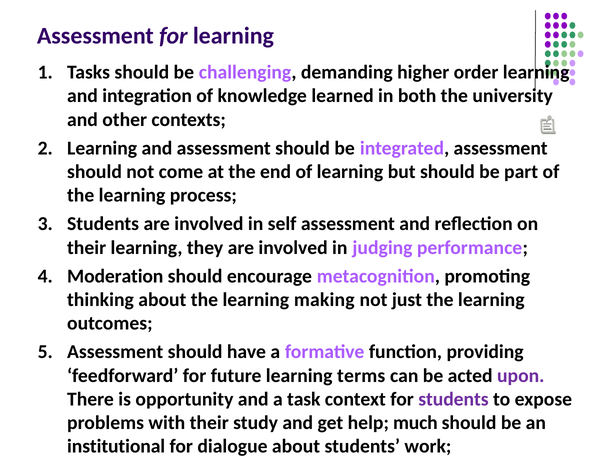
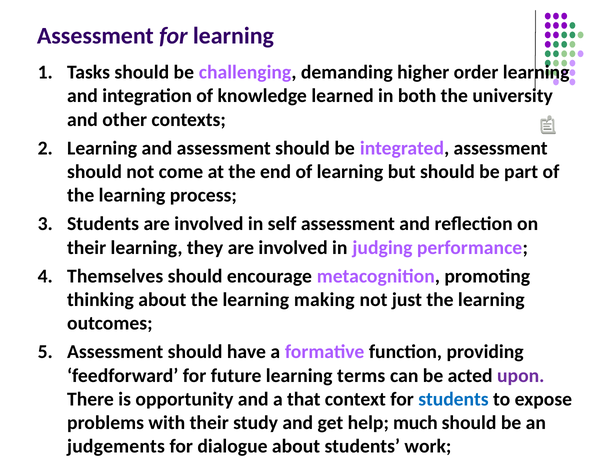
Moderation: Moderation -> Themselves (115, 276)
task: task -> that (304, 399)
students colour: purple -> blue (453, 399)
institutional: institutional -> judgements (116, 446)
